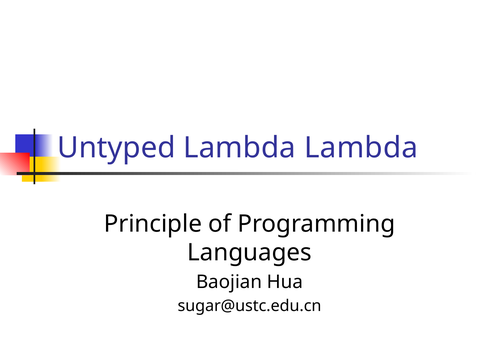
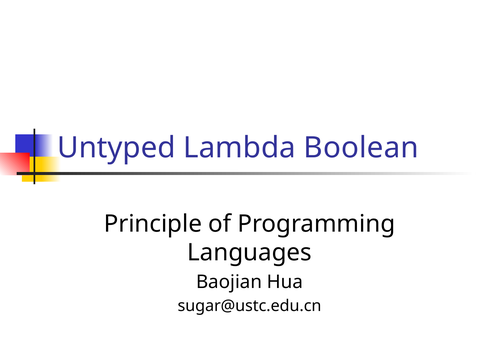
Lambda Lambda: Lambda -> Boolean (361, 148)
